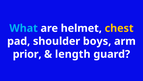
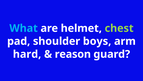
chest colour: yellow -> light green (119, 28)
prior: prior -> hard (27, 54)
length: length -> reason (73, 54)
